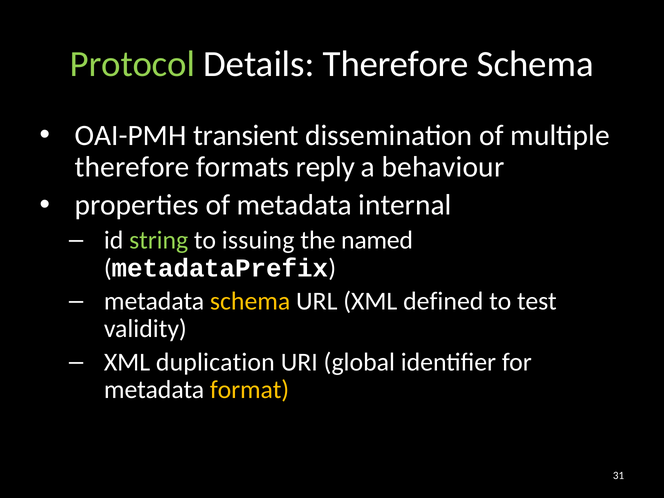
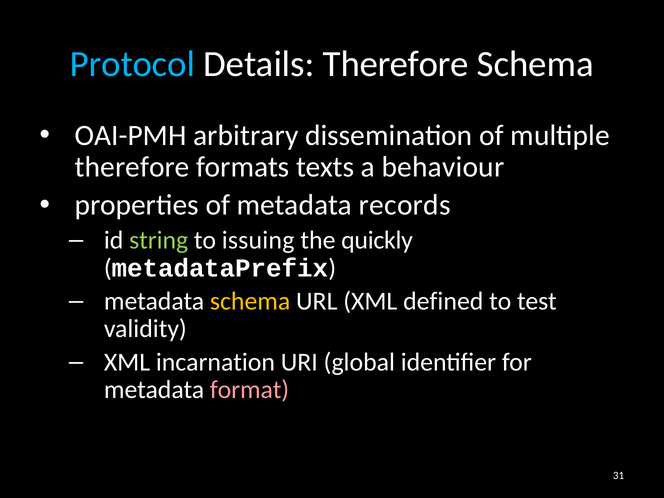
Protocol colour: light green -> light blue (132, 64)
transient: transient -> arbitrary (246, 135)
reply: reply -> texts (325, 167)
internal: internal -> records (405, 205)
named: named -> quickly (377, 240)
duplication: duplication -> incarnation (215, 362)
format colour: yellow -> pink (250, 390)
